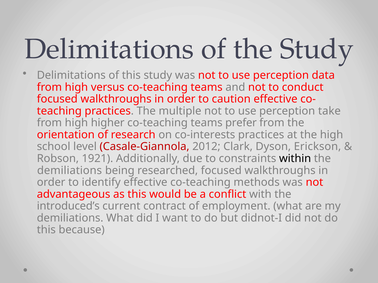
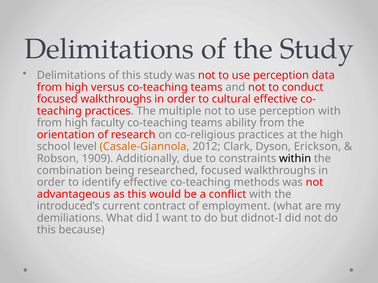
caution: caution -> cultural (231, 99)
perception take: take -> with (329, 111)
higher: higher -> faculty (108, 123)
prefer: prefer -> ability (241, 123)
co-interests: co-interests -> co-religious (205, 135)
Casale-Giannola colour: red -> orange (144, 147)
1921: 1921 -> 1909 (97, 159)
demiliations: demiliations -> combination (70, 171)
